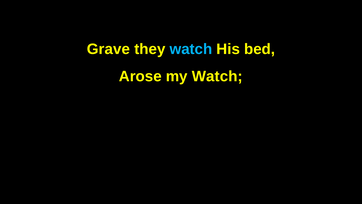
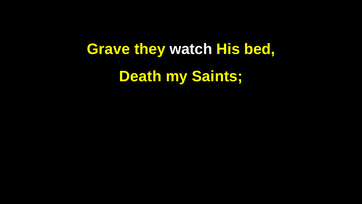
watch colour: light blue -> white (191, 49)
Arose: Arose -> Death (140, 76)
my Watch: Watch -> Saints (217, 76)
